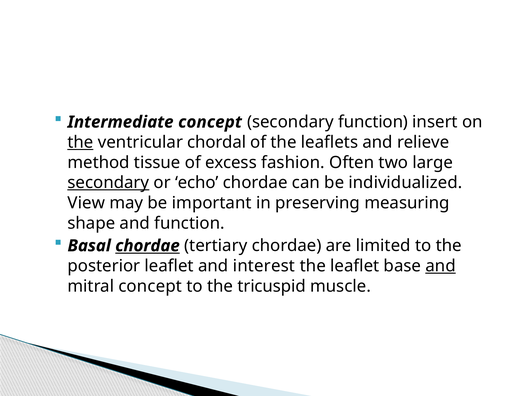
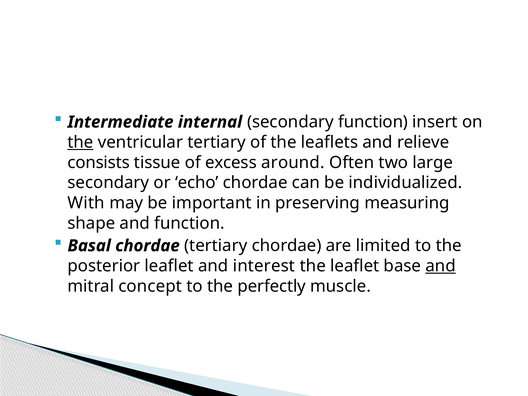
Intermediate concept: concept -> internal (210, 122)
ventricular chordal: chordal -> tertiary (217, 142)
method: method -> consists (99, 162)
fashion: fashion -> around (293, 162)
secondary underline: present -> none (108, 183)
View: View -> With (86, 203)
chordae underline: present -> none (148, 246)
tricuspid: tricuspid -> perfectly (272, 286)
